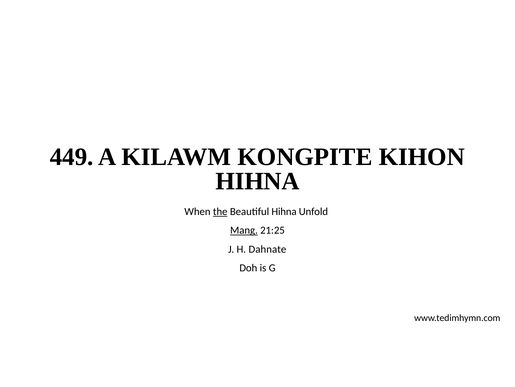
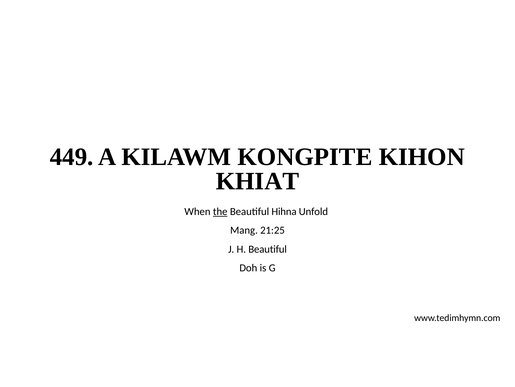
HIHNA: HIHNA -> KHIAT (257, 181)
Mang underline: present -> none (244, 230)
H Dahnate: Dahnate -> Beautiful (268, 249)
